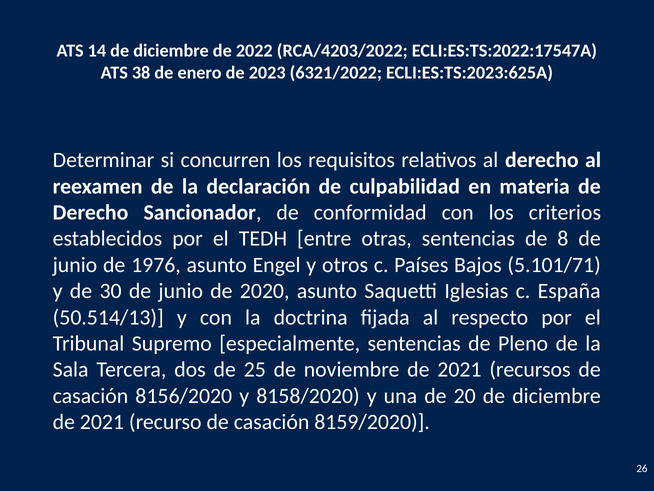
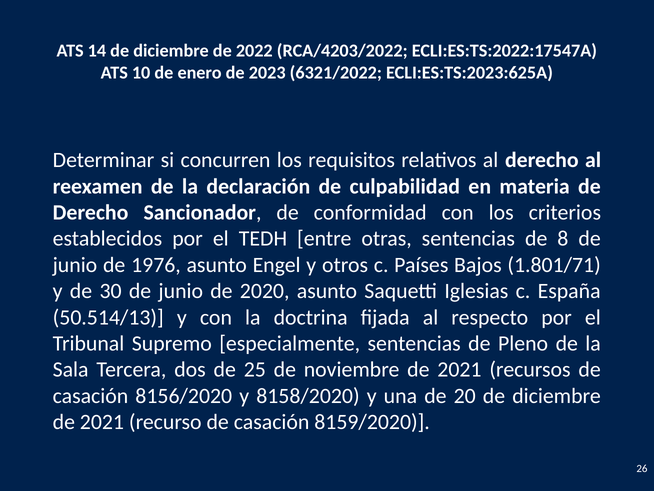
38: 38 -> 10 (141, 73)
5.101/71: 5.101/71 -> 1.801/71 (554, 265)
